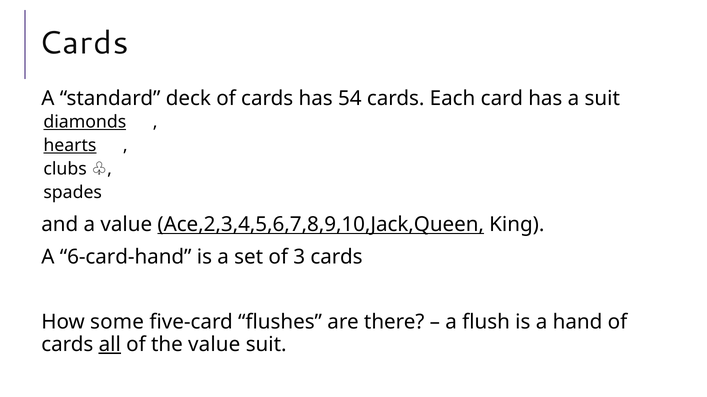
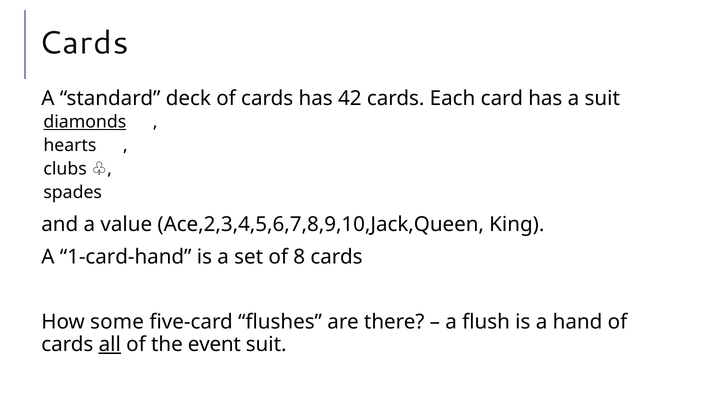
54: 54 -> 42 (350, 99)
hearts underline: present -> none (70, 146)
Ace,2,3,4,5,6,7,8,9,10,Jack,Queen underline: present -> none (321, 225)
6-card-hand: 6-card-hand -> 1-card-hand (126, 258)
3: 3 -> 8 (299, 258)
the value: value -> event (214, 345)
